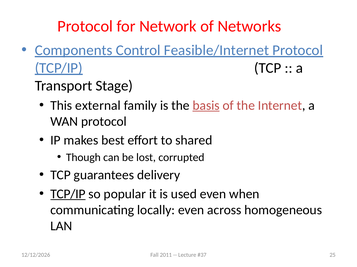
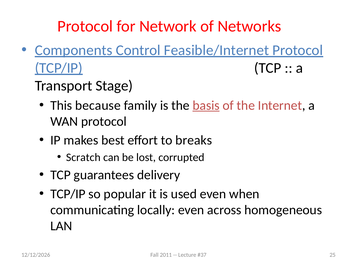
external: external -> because (98, 106)
shared: shared -> breaks (194, 141)
Though: Though -> Scratch (83, 158)
TCP/IP underline: present -> none (68, 194)
